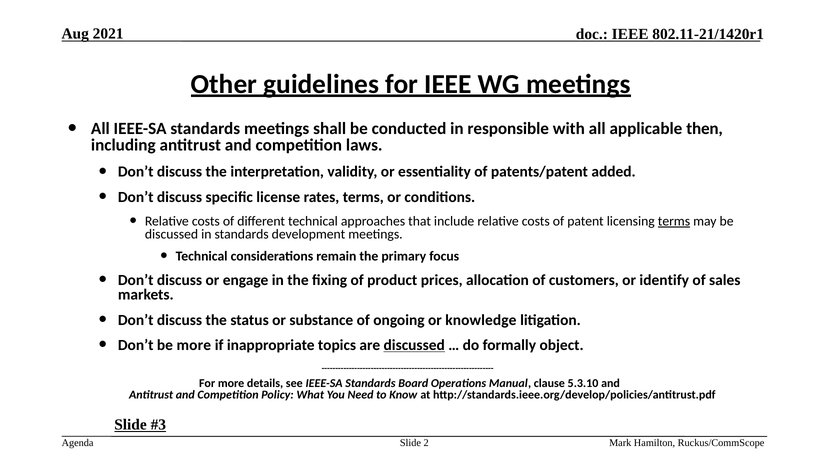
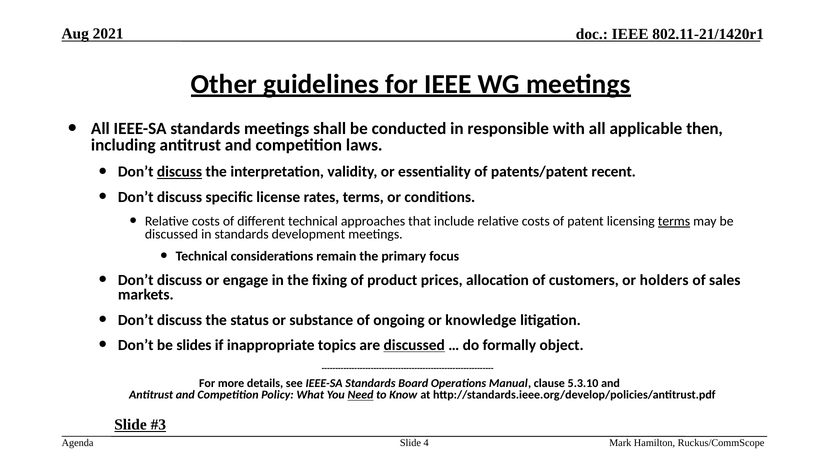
discuss underline: none -> present (180, 172)
added: added -> recent (614, 172)
identify: identify -> holders (664, 280)
be more: more -> slides (194, 345)
Need underline: none -> present (361, 395)
2: 2 -> 4 (426, 443)
